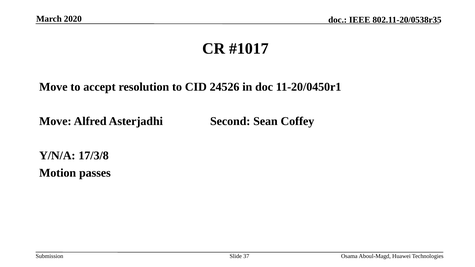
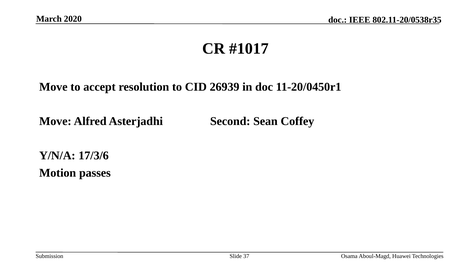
24526: 24526 -> 26939 (225, 87)
17/3/8: 17/3/8 -> 17/3/6 (94, 156)
